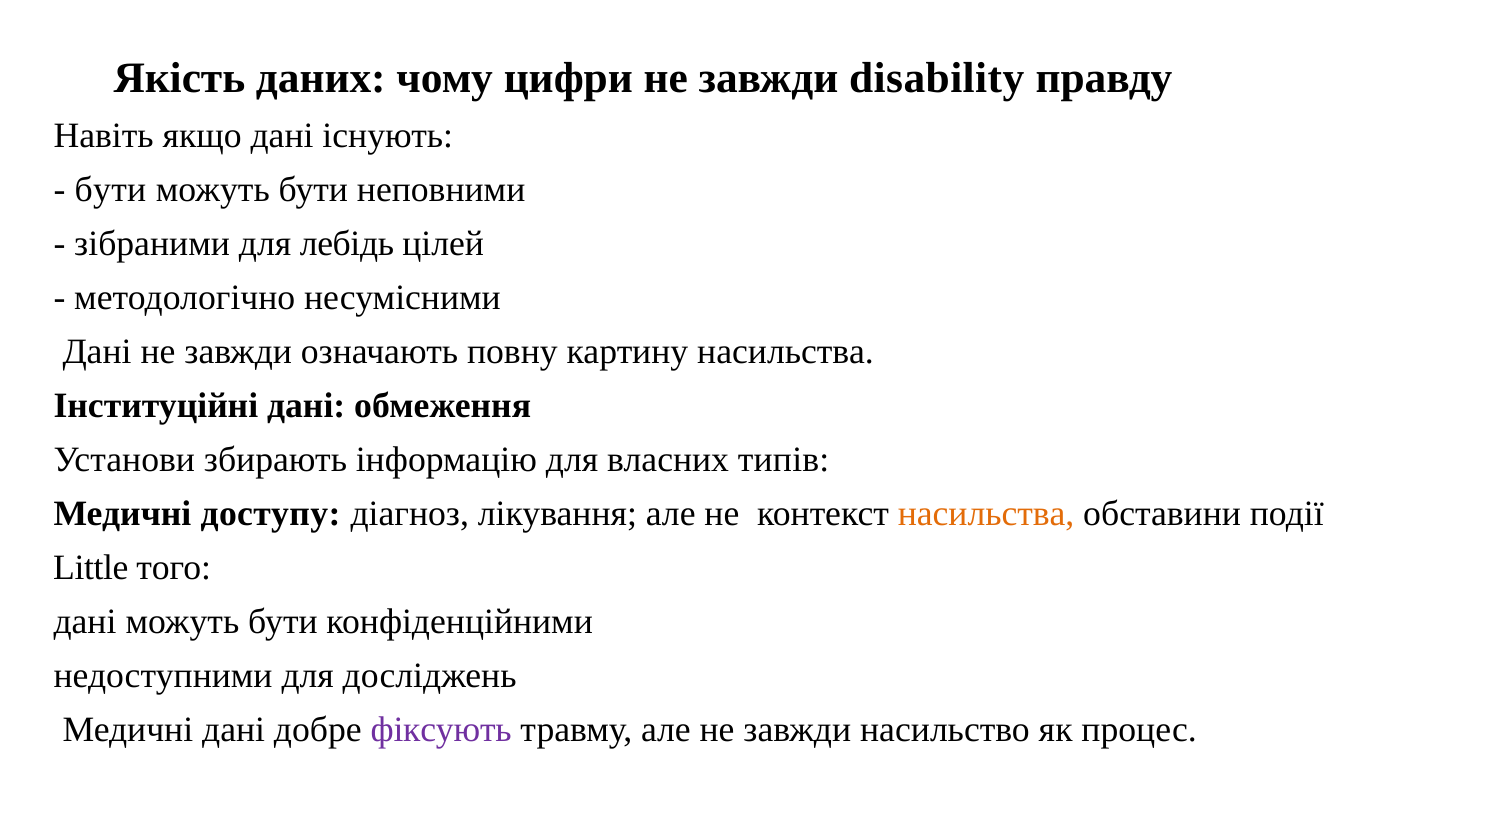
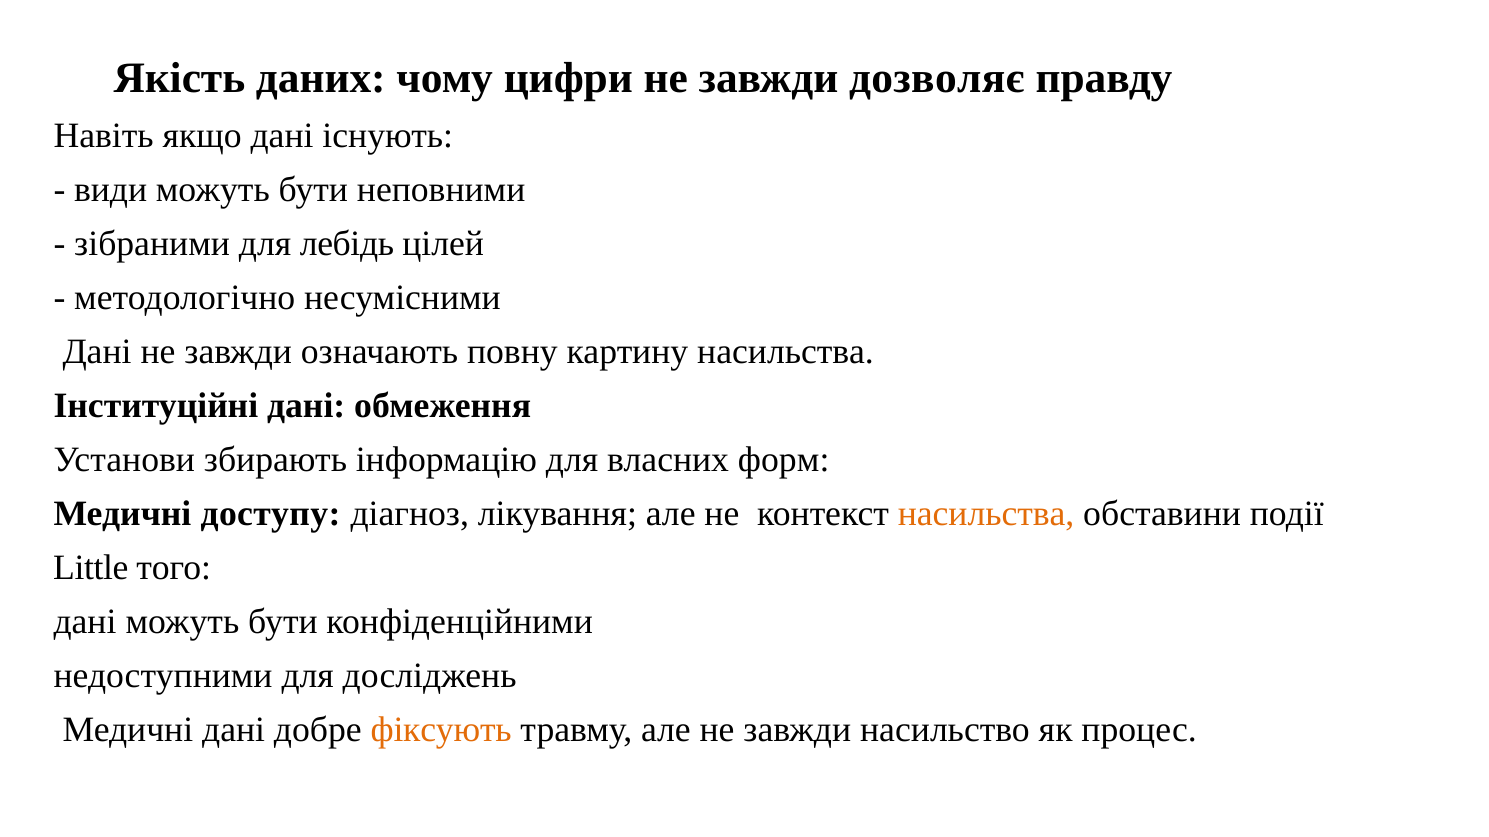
disability: disability -> дозволяє (937, 78)
бути: бути -> види (111, 190)
типів: типів -> форм (784, 461)
фіксують colour: purple -> orange (441, 731)
